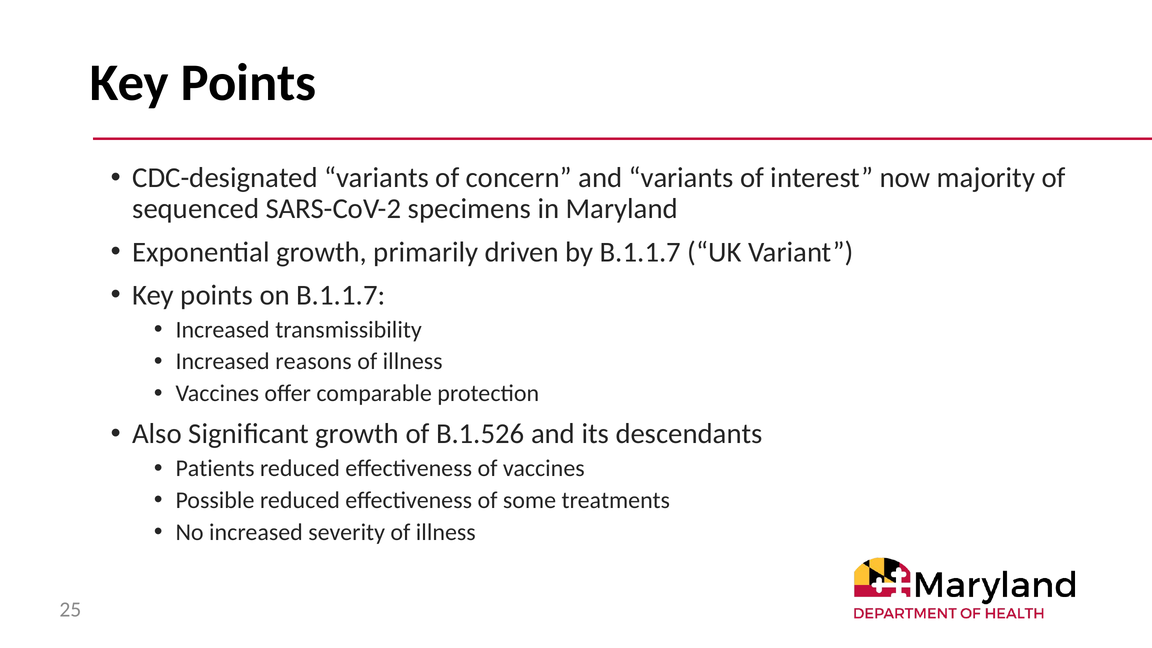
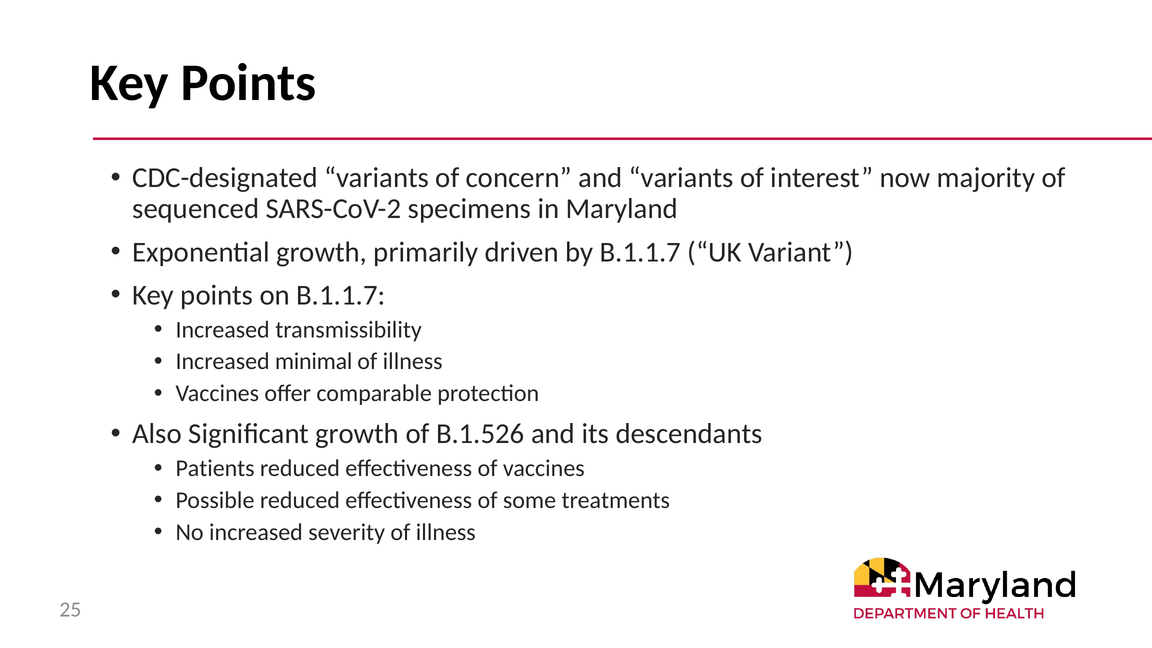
reasons: reasons -> minimal (314, 362)
